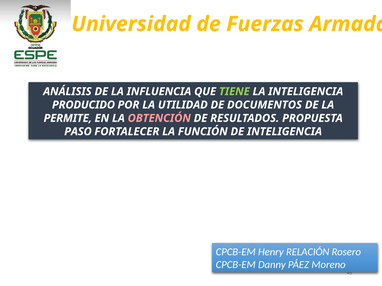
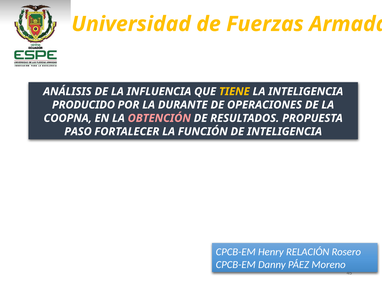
TIENE colour: light green -> yellow (234, 92)
UTILIDAD: UTILIDAD -> DURANTE (183, 105)
DOCUMENTOS: DOCUMENTOS -> OPERACIONES (264, 105)
PERMITE: PERMITE -> COOPNA (68, 118)
